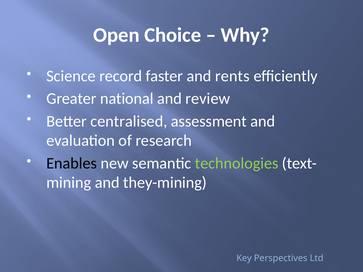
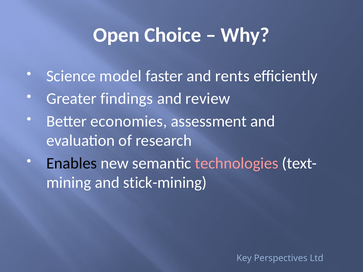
record: record -> model (121, 76)
national: national -> findings (127, 99)
centralised: centralised -> economies (129, 121)
technologies colour: light green -> pink (237, 163)
they-mining: they-mining -> stick-mining (165, 183)
